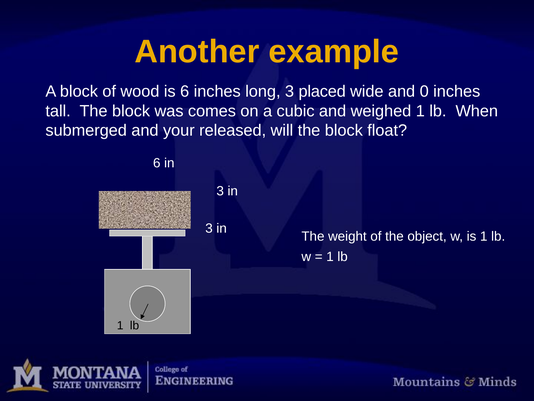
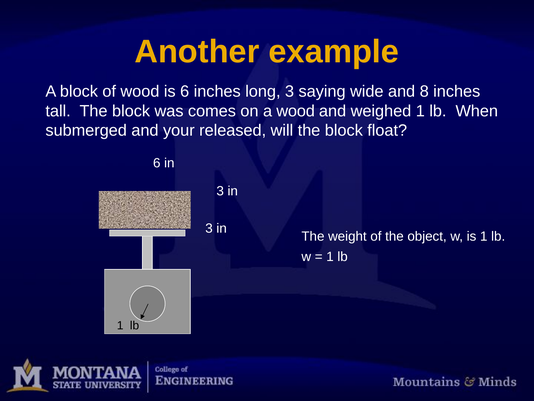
placed: placed -> saying (322, 91)
0: 0 -> 8 (424, 91)
a cubic: cubic -> wood (296, 111)
